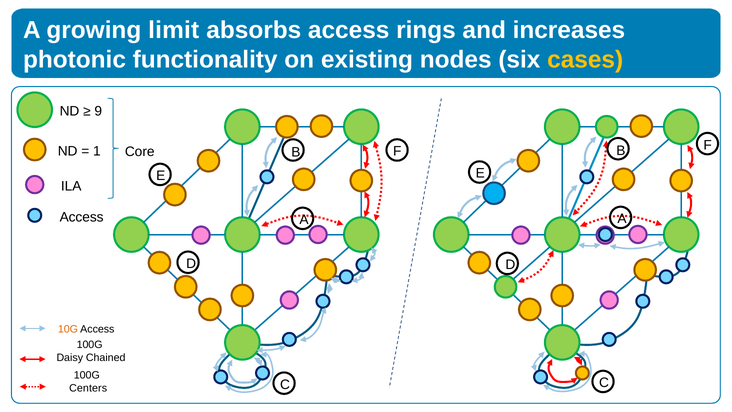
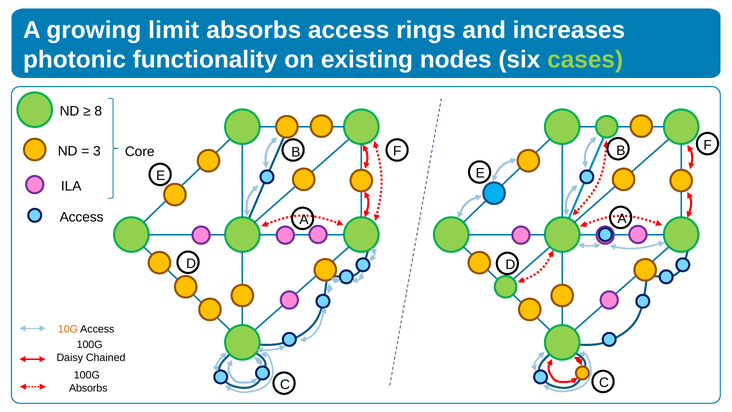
cases colour: yellow -> light green (585, 60)
9: 9 -> 8 (98, 111)
1: 1 -> 3 (97, 151)
Centers: Centers -> Absorbs (88, 388)
